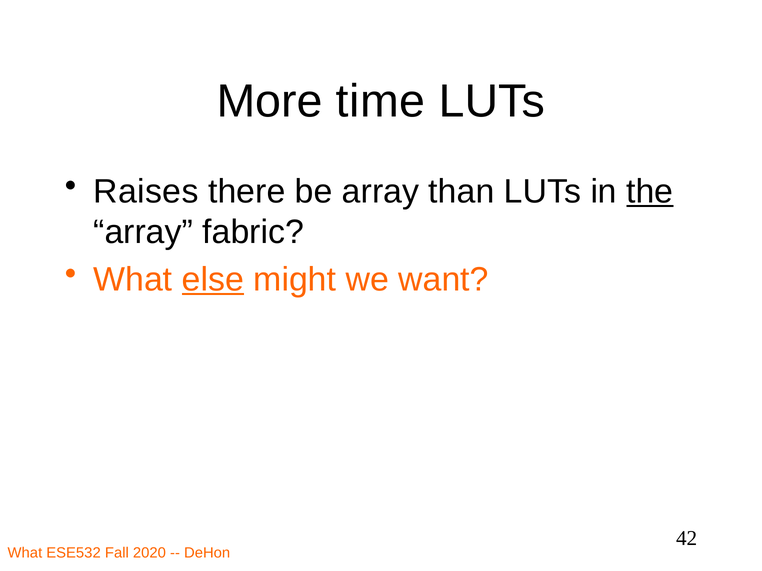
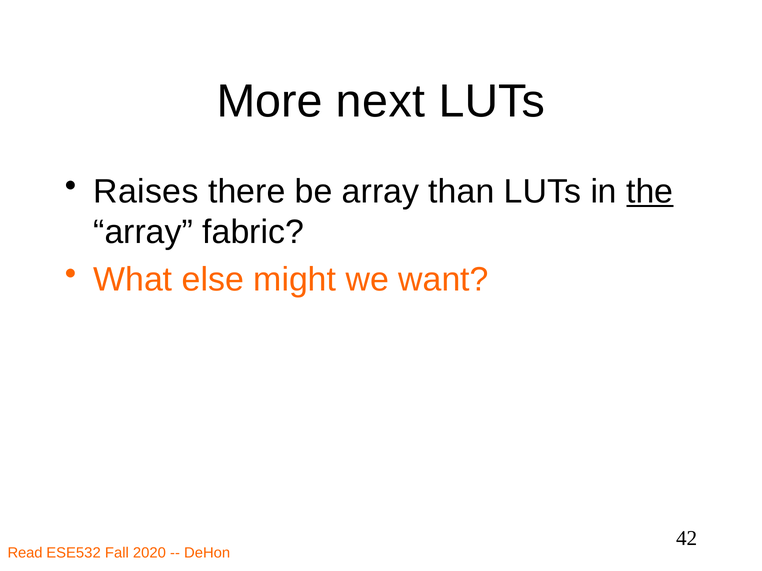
time: time -> next (381, 102)
else underline: present -> none (213, 280)
What: What -> Read (25, 553)
